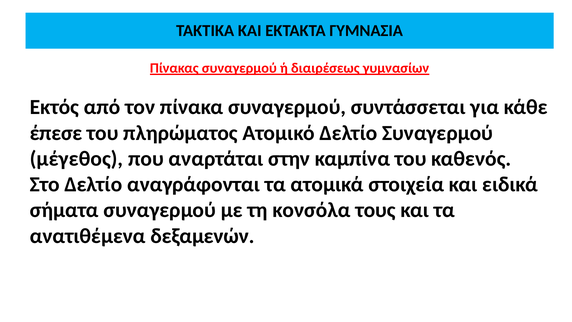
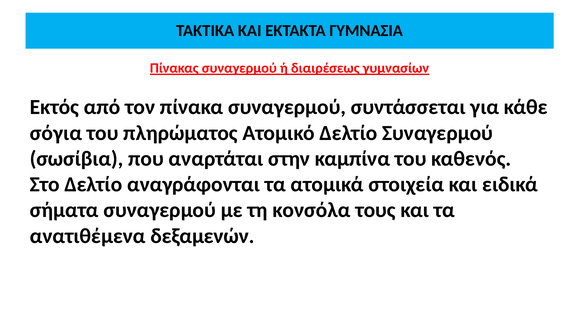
έπεσε: έπεσε -> σόγια (56, 133)
μέγεθος: μέγεθος -> σωσίβια (77, 159)
